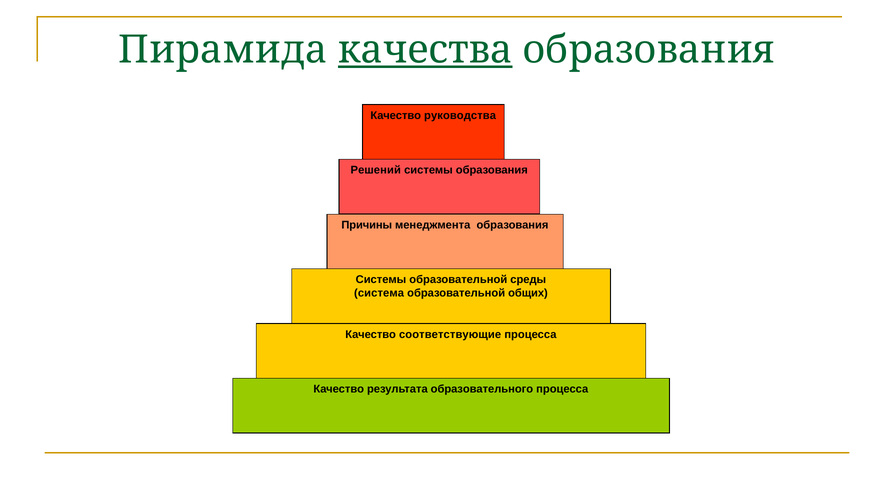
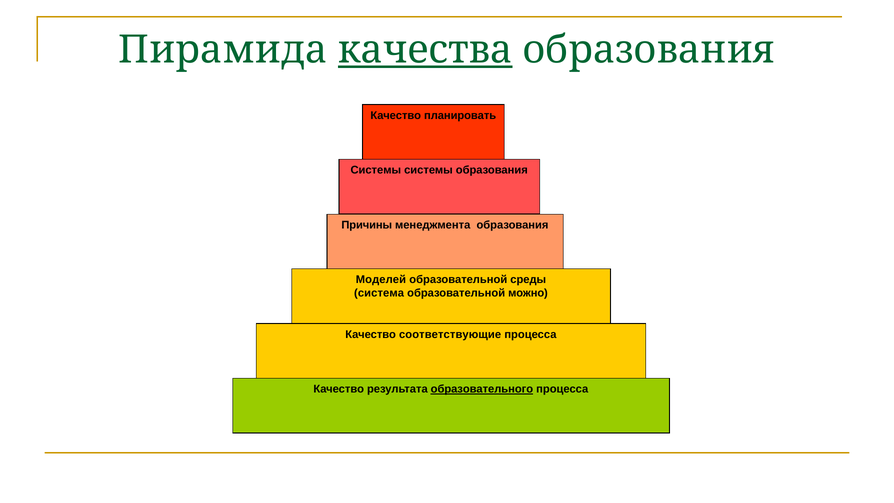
руководства: руководства -> планировать (460, 115)
Решений: Решений -> Системы (376, 170)
Системы: Системы -> Моделей (381, 280)
общих: общих -> можно (528, 293)
образовательного underline: none -> present (482, 389)
